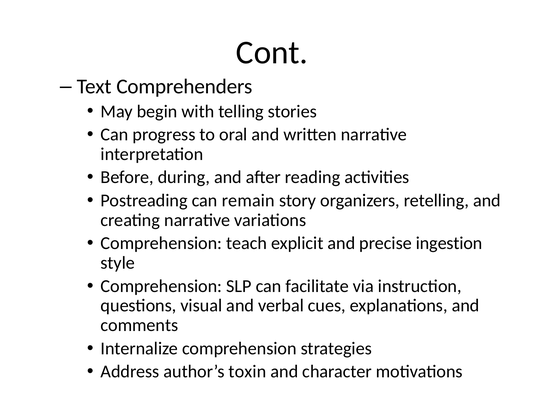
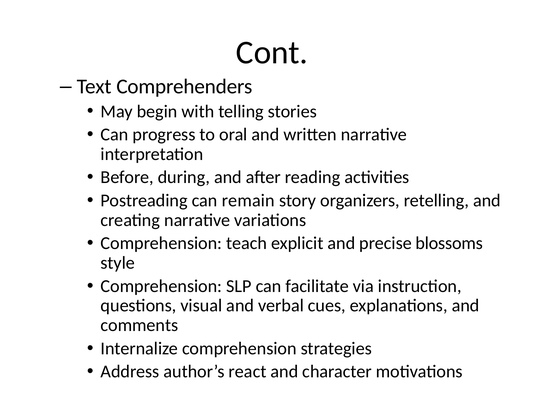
ingestion: ingestion -> blossoms (449, 243)
toxin: toxin -> react (247, 372)
